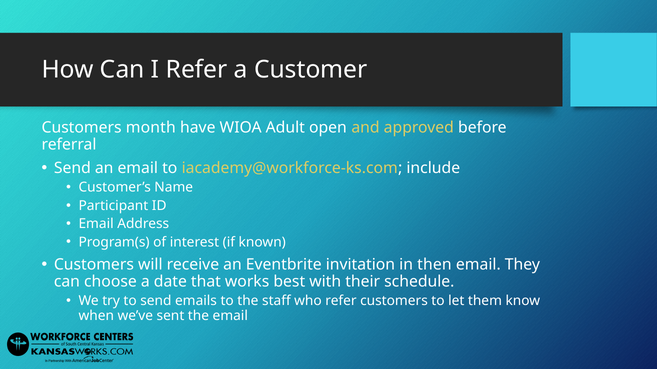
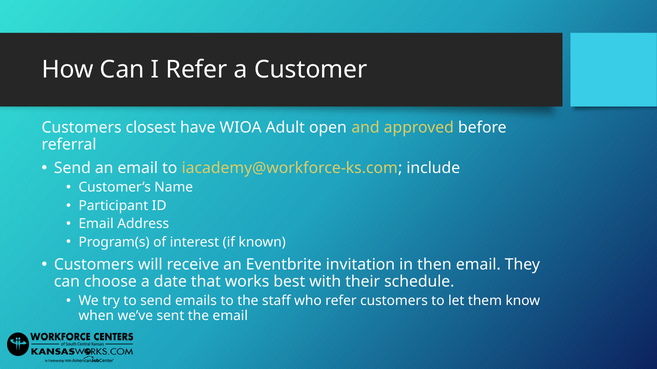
month: month -> closest (151, 128)
